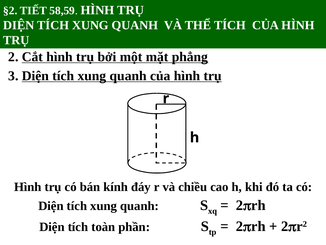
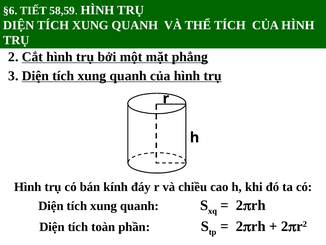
§2: §2 -> §6 (10, 11)
